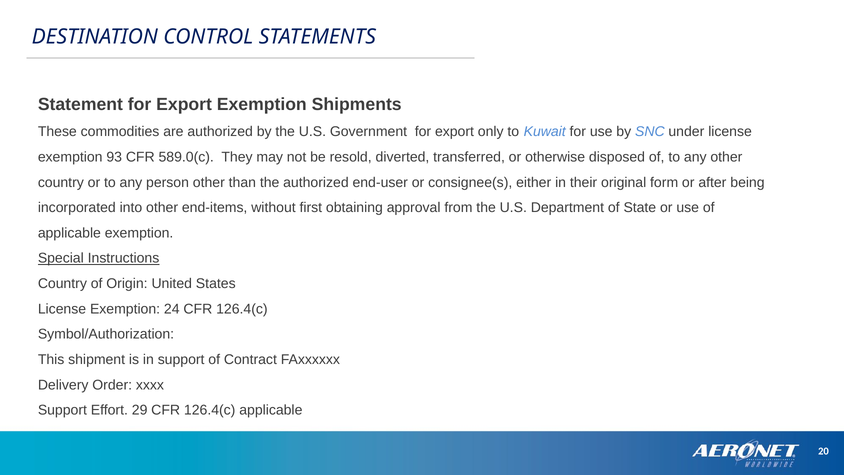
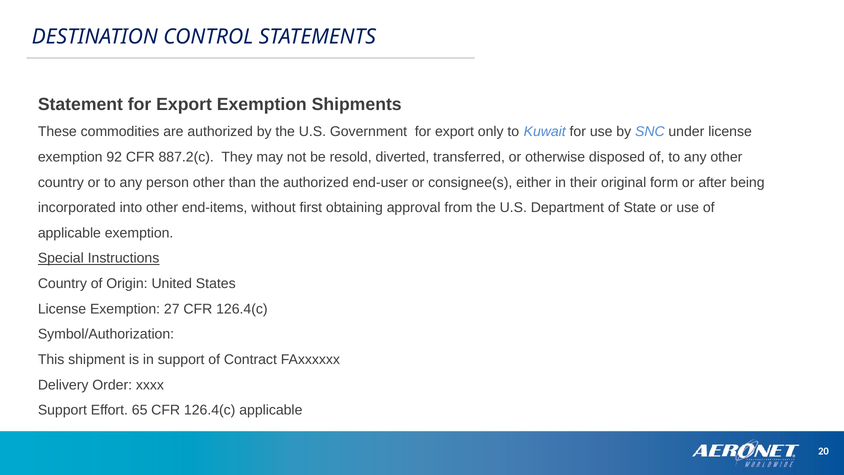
93: 93 -> 92 (114, 157)
589.0(c: 589.0(c -> 887.2(c (186, 157)
24: 24 -> 27 (172, 309)
29: 29 -> 65 (140, 410)
